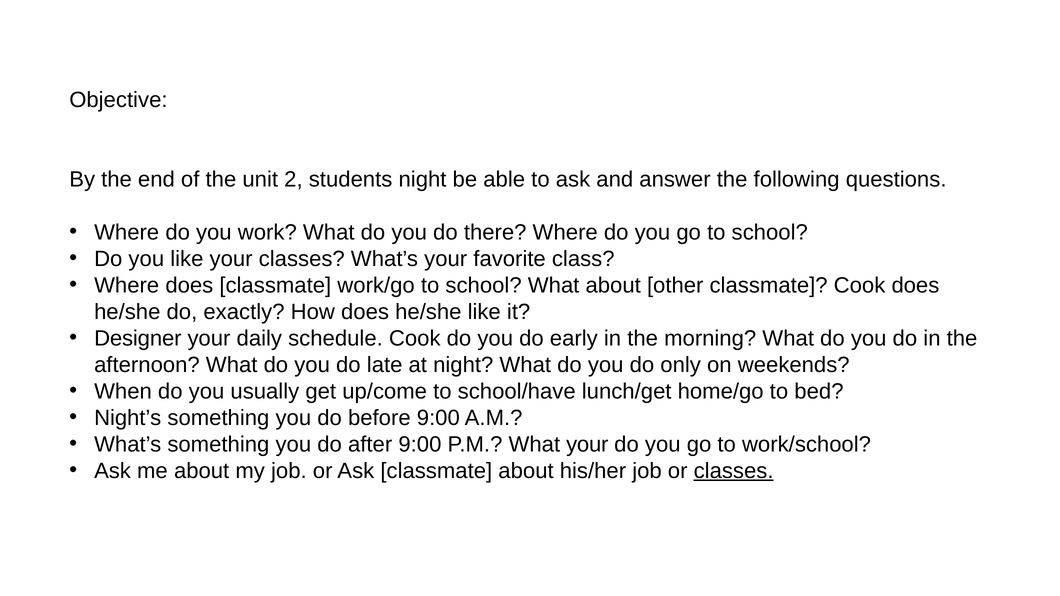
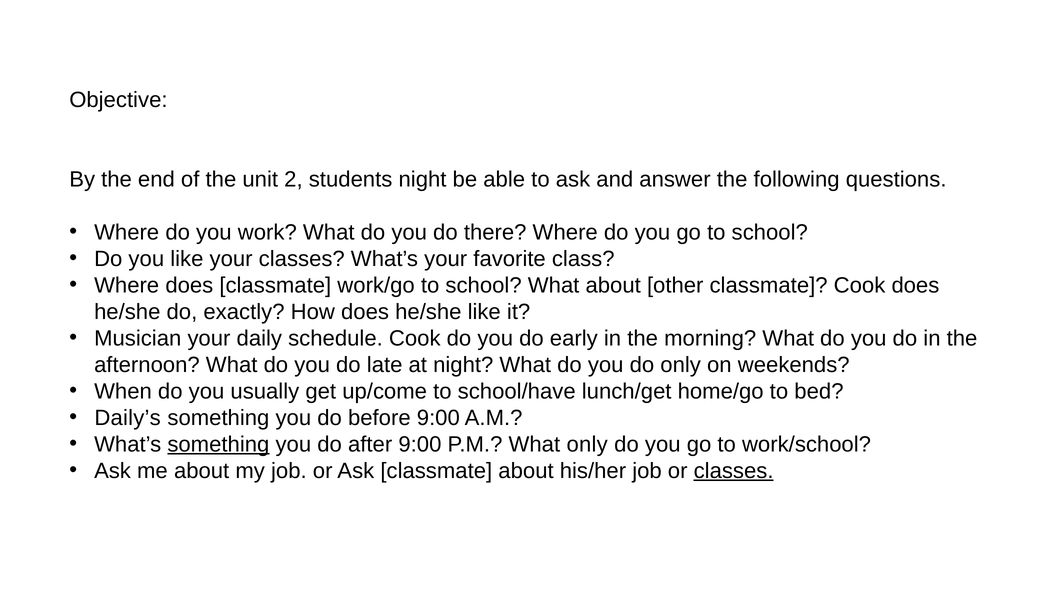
Designer: Designer -> Musician (138, 338)
Night’s: Night’s -> Daily’s (128, 418)
something underline: none -> present (218, 444)
What your: your -> only (587, 444)
